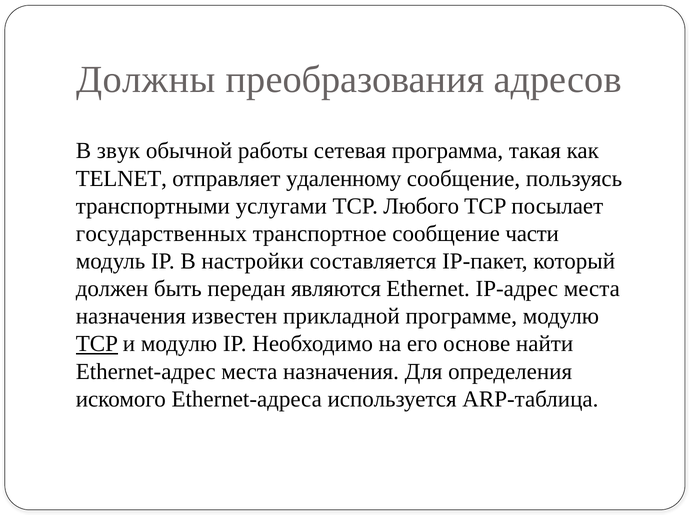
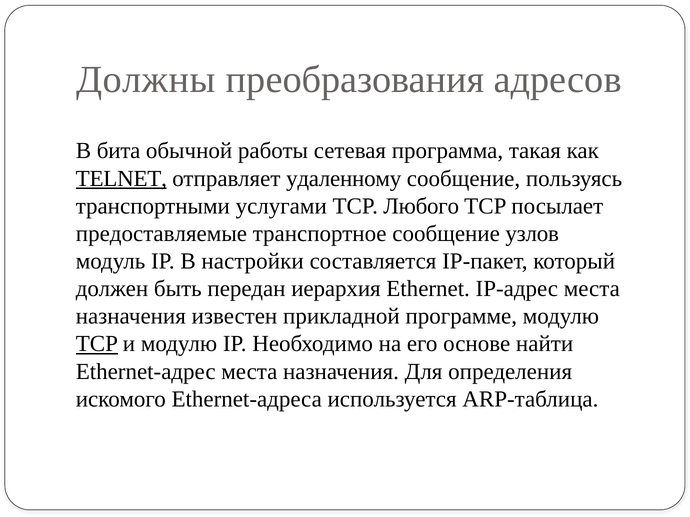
звук: звук -> бита (119, 151)
TELNET underline: none -> present (121, 179)
государственных: государственных -> предоставляемые (161, 234)
части: части -> узлов (532, 234)
являются: являются -> иерархия (336, 289)
